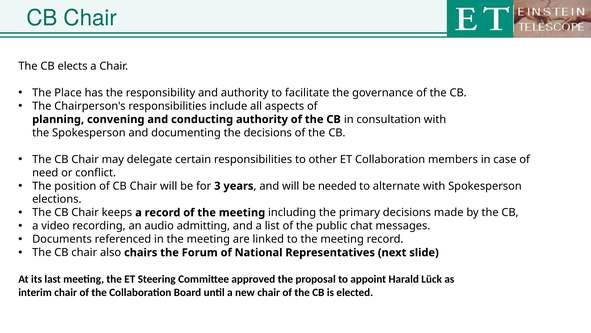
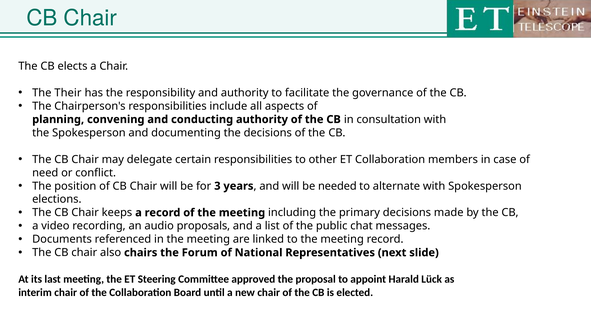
Place: Place -> Their (68, 93)
admitting: admitting -> proposals (203, 226)
